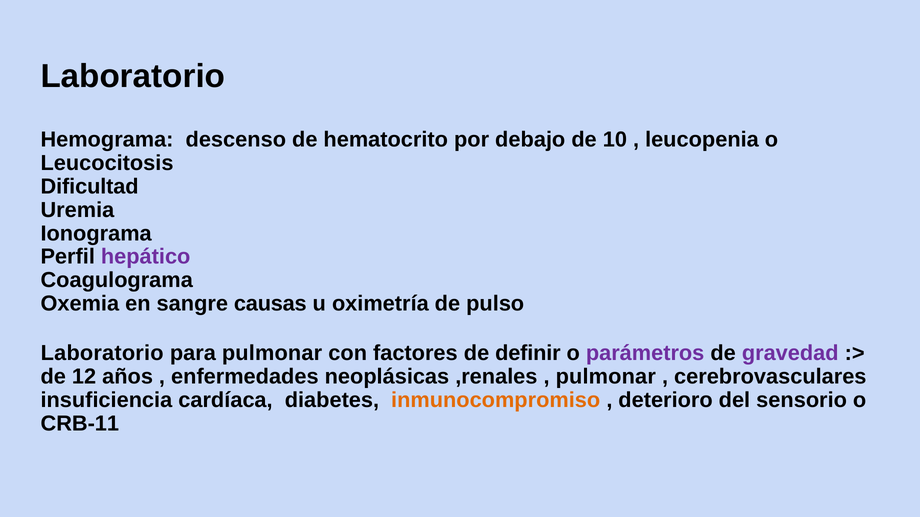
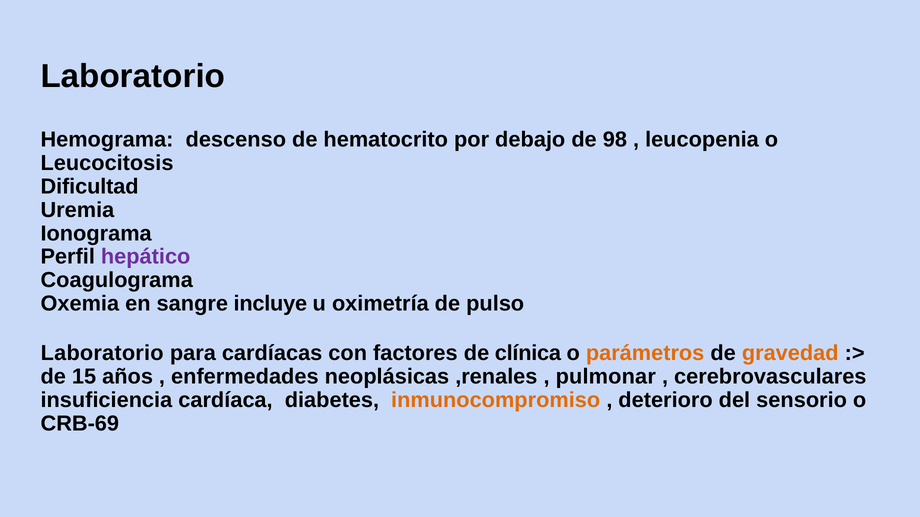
10: 10 -> 98 (615, 140)
causas: causas -> incluye (270, 304)
para pulmonar: pulmonar -> cardíacas (272, 354)
definir: definir -> clínica (528, 354)
parámetros colour: purple -> orange (645, 354)
gravedad colour: purple -> orange (790, 354)
12: 12 -> 15 (84, 377)
CRB-11: CRB-11 -> CRB-69 (80, 424)
